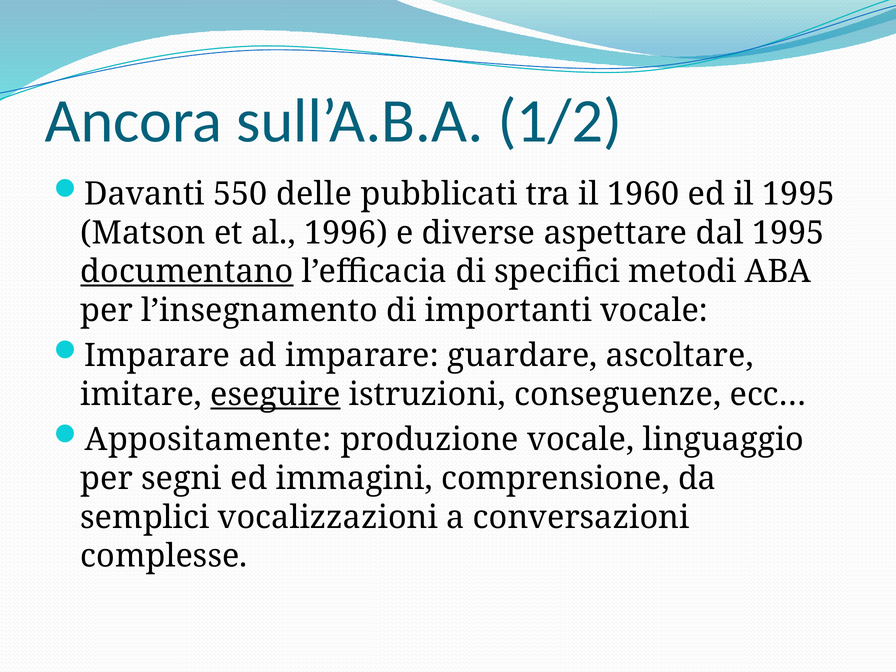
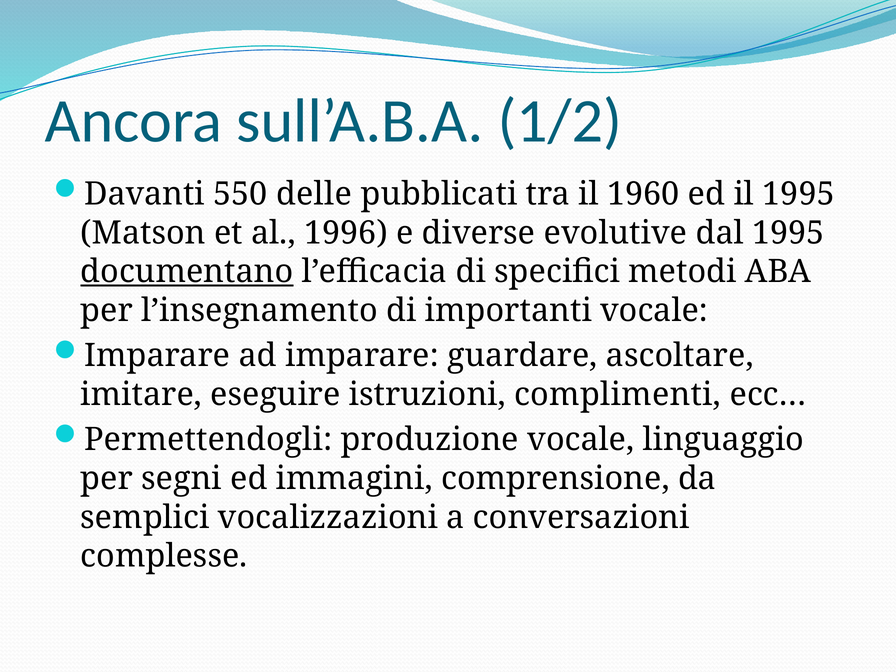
aspettare: aspettare -> evolutive (615, 233)
eseguire underline: present -> none (275, 395)
conseguenze: conseguenze -> complimenti (618, 395)
Appositamente: Appositamente -> Permettendogli (208, 440)
